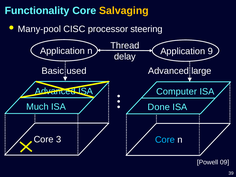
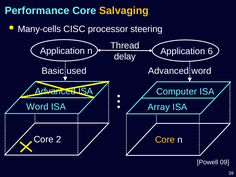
Functionality: Functionality -> Performance (37, 11)
Many-pool: Many-pool -> Many-cells (39, 29)
9: 9 -> 6 (210, 51)
Advanced large: large -> word (201, 71)
Much: Much -> Word (37, 107)
Done: Done -> Array (159, 107)
3: 3 -> 2 (59, 139)
Core colour: light blue -> yellow (165, 140)
